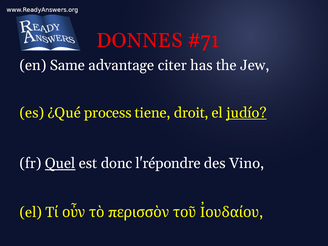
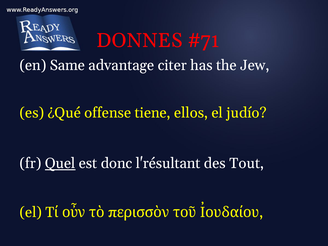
process: process -> offense (108, 113)
droit: droit -> ellos (191, 113)
judío underline: present -> none (246, 113)
l'répondre: l'répondre -> l'résultant (168, 163)
Vino: Vino -> Tout (247, 163)
